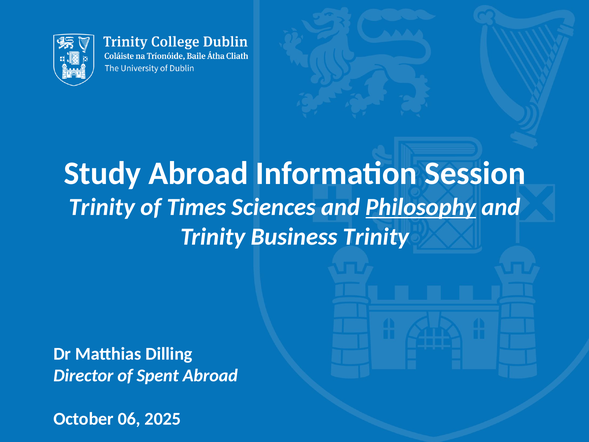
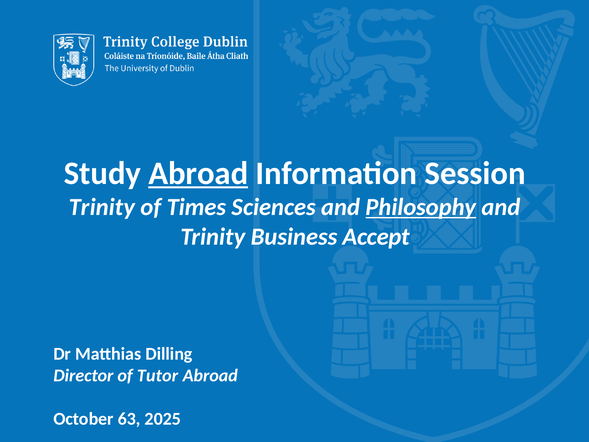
Abroad underline: none -> present (198, 173)
Business Trinity: Trinity -> Accept (376, 237)
Spent: Spent -> Tutor (158, 375)
06: 06 -> 63 (129, 419)
